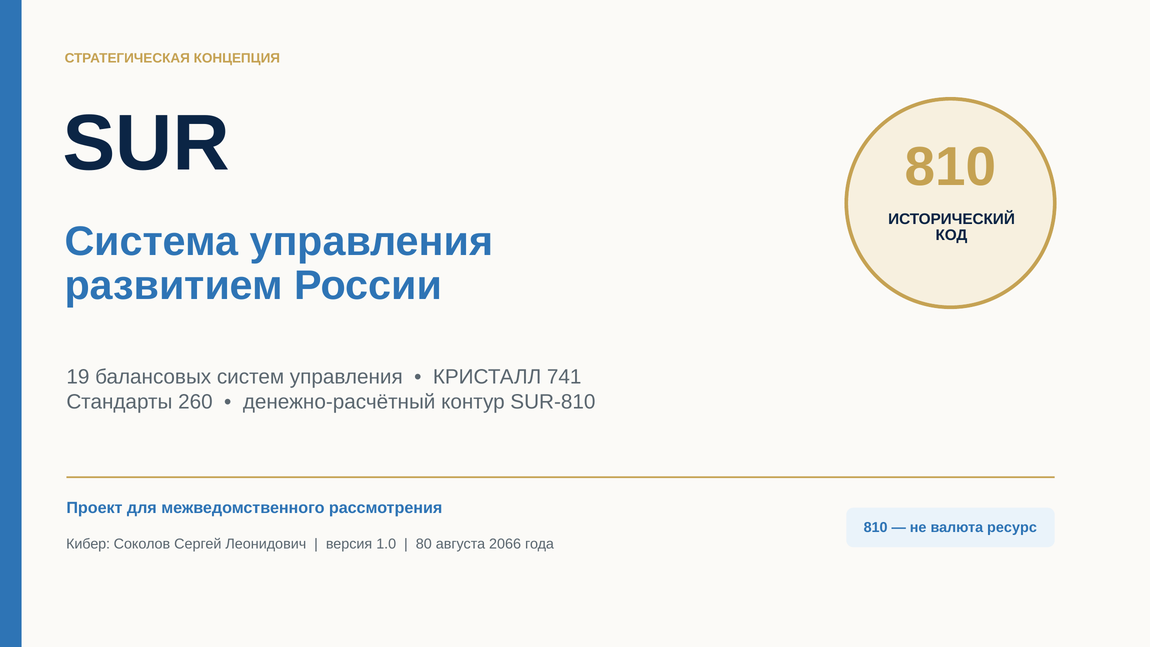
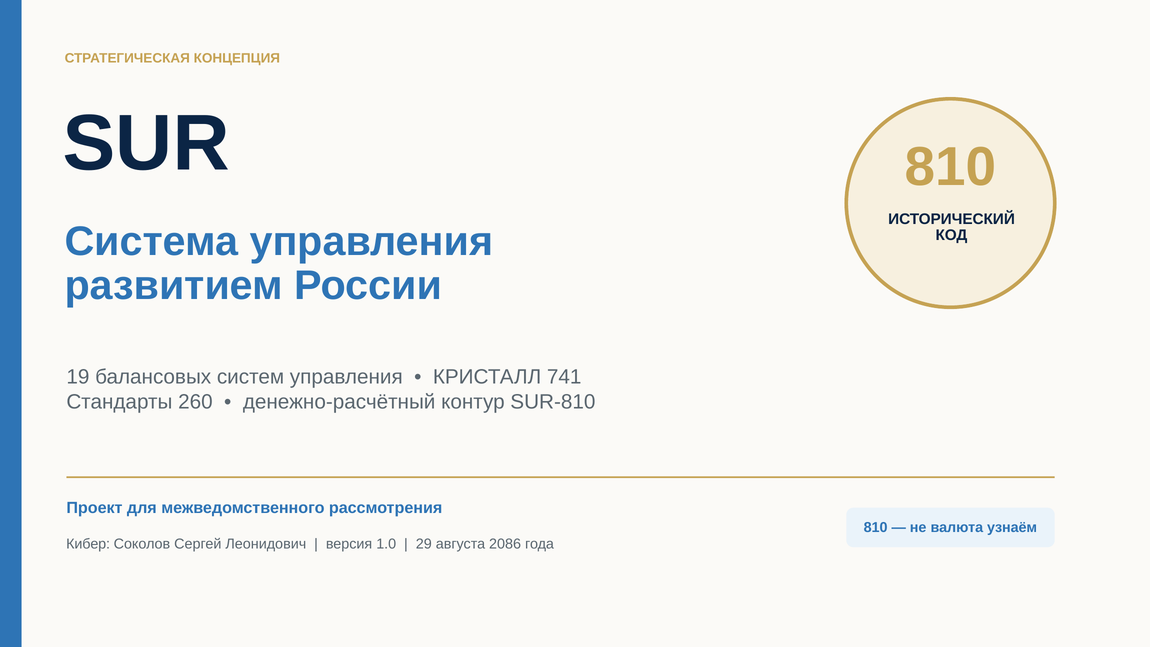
ресурс: ресурс -> узнаём (1012, 528)
80: 80 -> 29 (424, 544)
2066: 2066 -> 2086 (505, 544)
